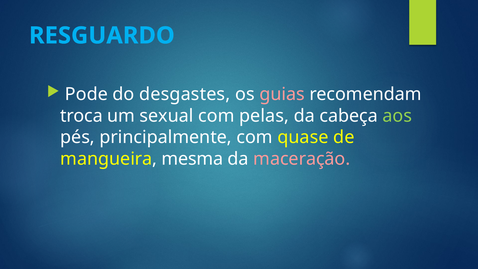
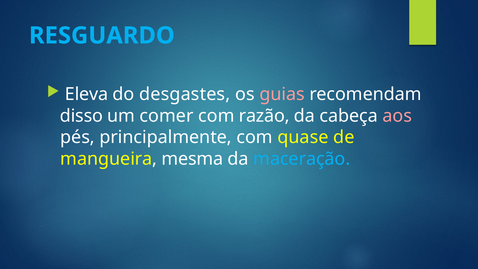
Pode: Pode -> Eleva (86, 94)
troca: troca -> disso (81, 116)
sexual: sexual -> comer (167, 116)
pelas: pelas -> razão (264, 116)
aos colour: light green -> pink (397, 116)
maceração colour: pink -> light blue (302, 159)
